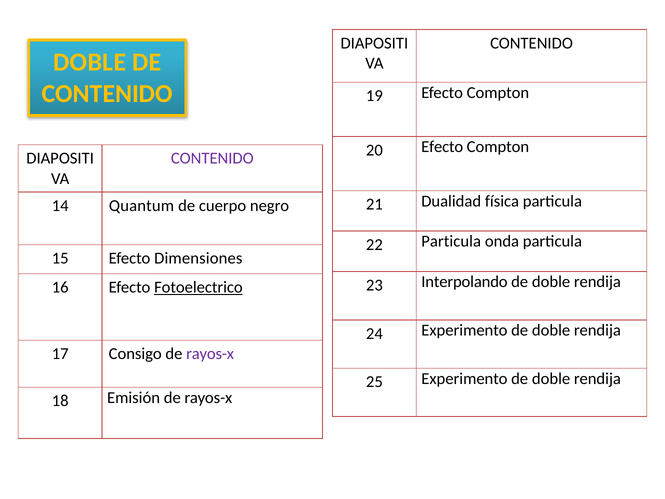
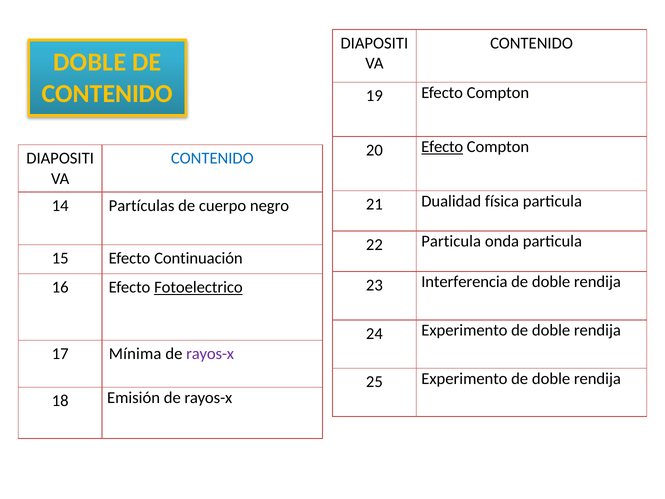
Efecto underline: none -> present (442, 147)
CONTENIDO colour: purple -> blue (212, 158)
Quantum: Quantum -> Partículas (142, 206)
Dimensiones: Dimensiones -> Continuación (198, 258)
Interpolando: Interpolando -> Interferencia (464, 282)
Consigo: Consigo -> Mínima (135, 354)
